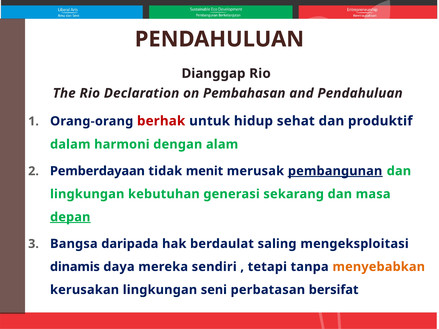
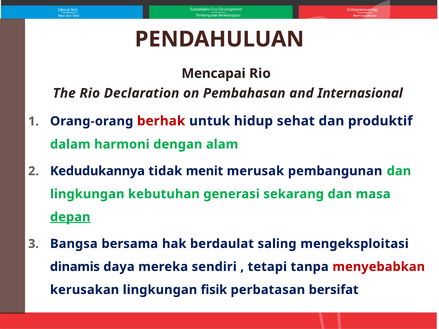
Dianggap: Dianggap -> Mencapai (214, 74)
and Pendahuluan: Pendahuluan -> Internasional (360, 93)
Pemberdayaan: Pemberdayaan -> Kedudukannya (97, 171)
pembangunan underline: present -> none (335, 171)
daripada: daripada -> bersama (130, 244)
menyebabkan colour: orange -> red (379, 267)
seni: seni -> fisik (214, 290)
